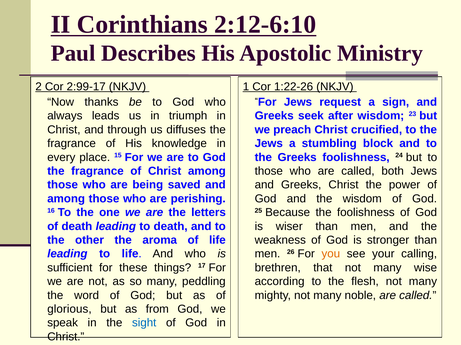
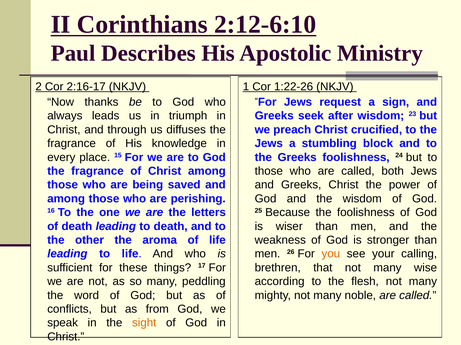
2:99-17: 2:99-17 -> 2:16-17 (86, 87)
glorious: glorious -> conflicts (70, 310)
sight colour: blue -> orange (144, 324)
